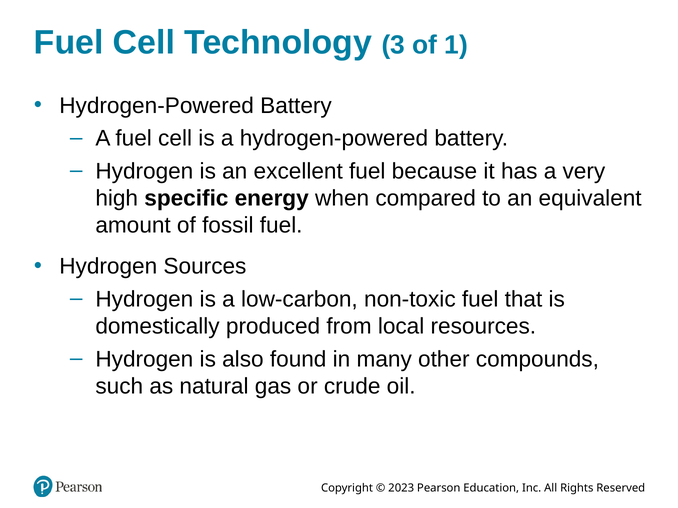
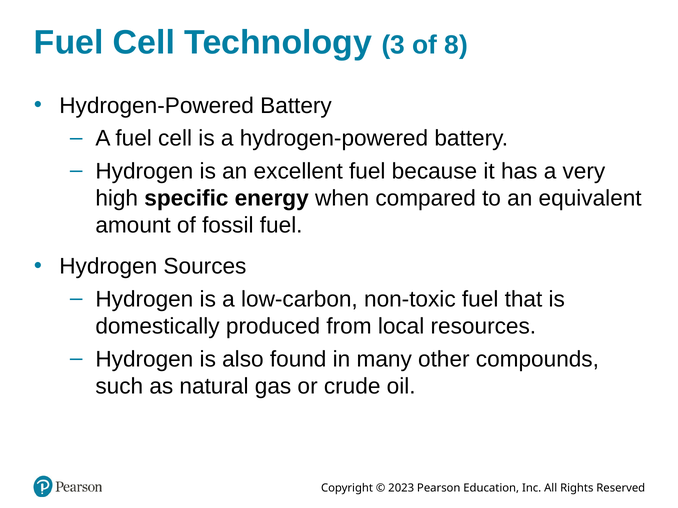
1: 1 -> 8 (456, 45)
